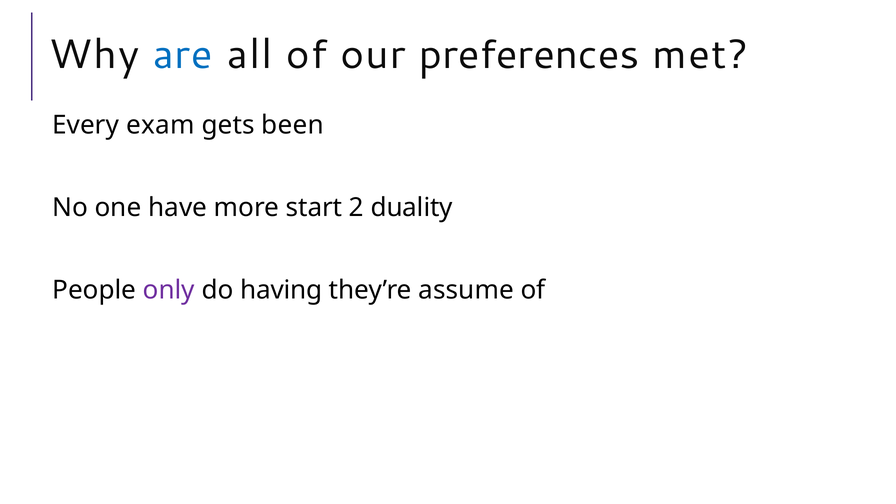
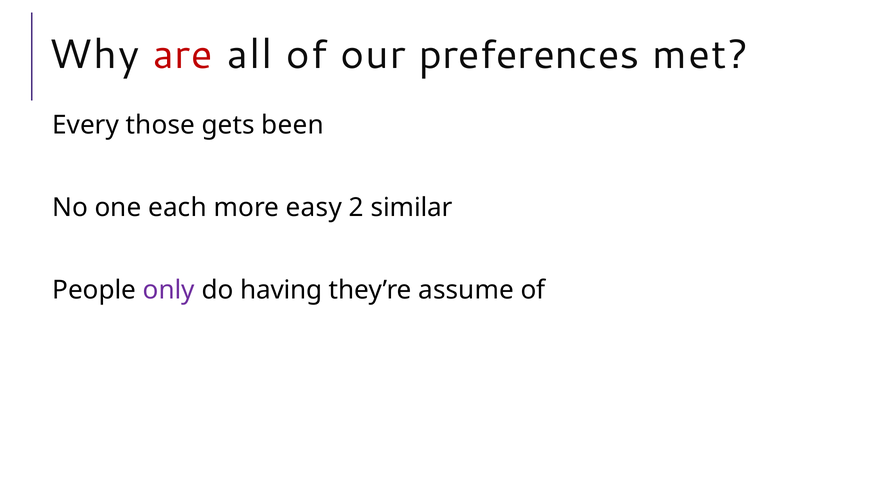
are colour: blue -> red (183, 55)
exam: exam -> those (160, 125)
have: have -> each (178, 207)
start: start -> easy (314, 207)
duality: duality -> similar (412, 207)
